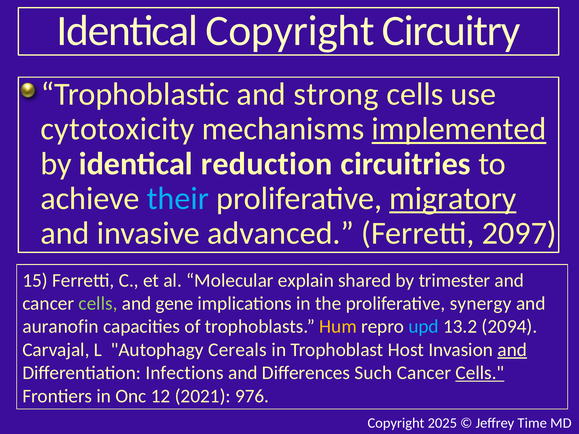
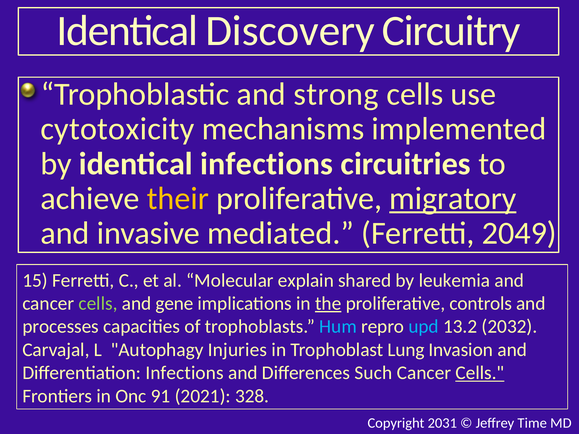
Identical Copyright: Copyright -> Discovery (290, 31)
implemented underline: present -> none (459, 129)
identical reduction: reduction -> infections (267, 164)
their colour: light blue -> yellow (178, 199)
advanced: advanced -> mediated (281, 233)
2097: 2097 -> 2049 (519, 233)
trimester: trimester -> leukemia (454, 280)
the underline: none -> present (328, 304)
synergy: synergy -> controls (481, 304)
auranofin: auranofin -> processes (61, 327)
Hum colour: yellow -> light blue (338, 327)
2094: 2094 -> 2032 (509, 327)
Cereals: Cereals -> Injuries (238, 350)
Host: Host -> Lung (406, 350)
and underline: present -> none (512, 350)
12: 12 -> 91 (161, 396)
976: 976 -> 328 (252, 396)
2025: 2025 -> 2031 (442, 423)
